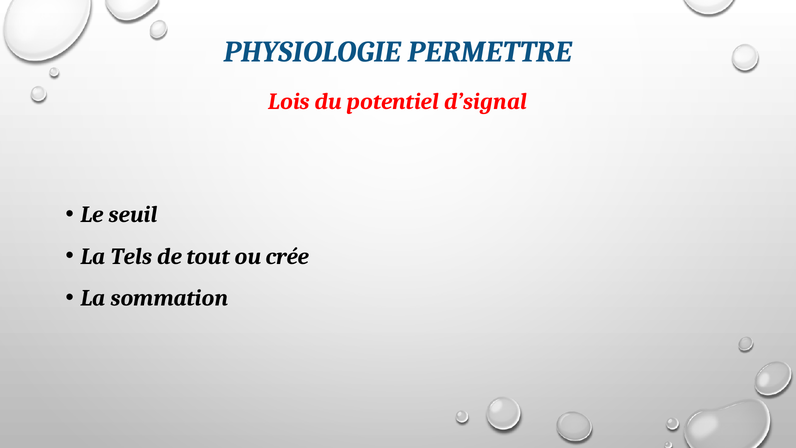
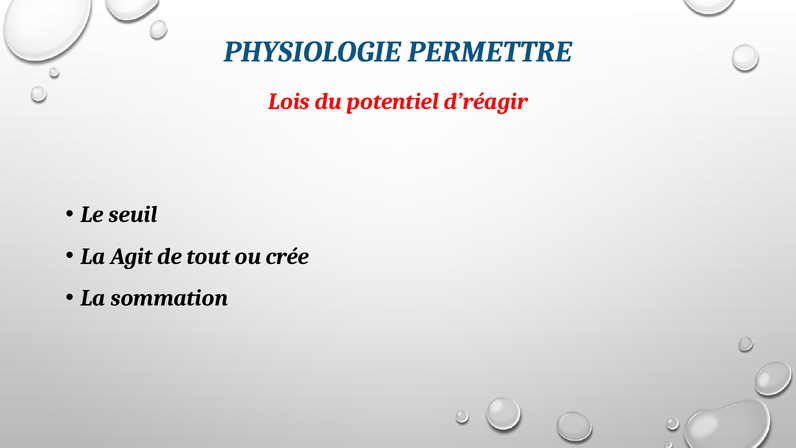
d’signal: d’signal -> d’réagir (486, 101)
Tels: Tels -> Agit (131, 256)
